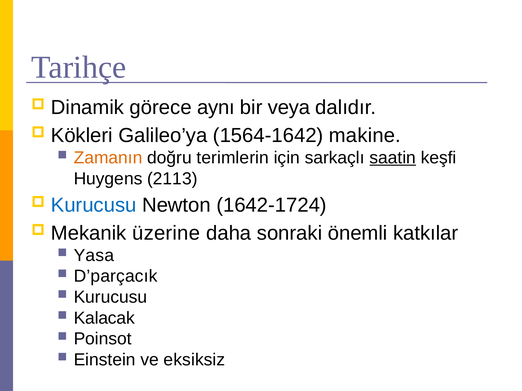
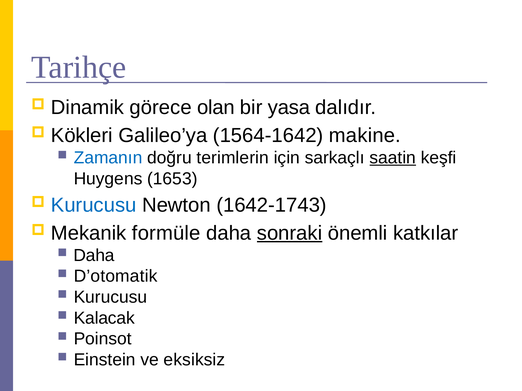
aynı: aynı -> olan (216, 108)
veya: veya -> yasa (289, 108)
Zamanın colour: orange -> blue (108, 158)
2113: 2113 -> 1653 (172, 179)
1642-1724: 1642-1724 -> 1642-1743 (272, 205)
üzerine: üzerine -> formüle (166, 233)
sonraki underline: none -> present (290, 233)
Yasa: Yasa -> Daha (94, 256)
D’parçacık: D’parçacık -> D’otomatik (116, 277)
